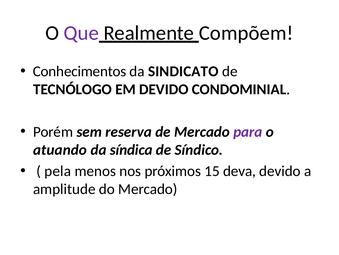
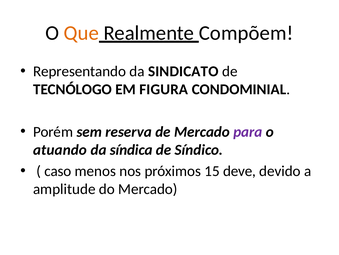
Que colour: purple -> orange (81, 33)
Conhecimentos: Conhecimentos -> Representando (80, 71)
EM DEVIDO: DEVIDO -> FIGURA (164, 89)
pela: pela -> caso (58, 171)
deva: deva -> deve (240, 171)
